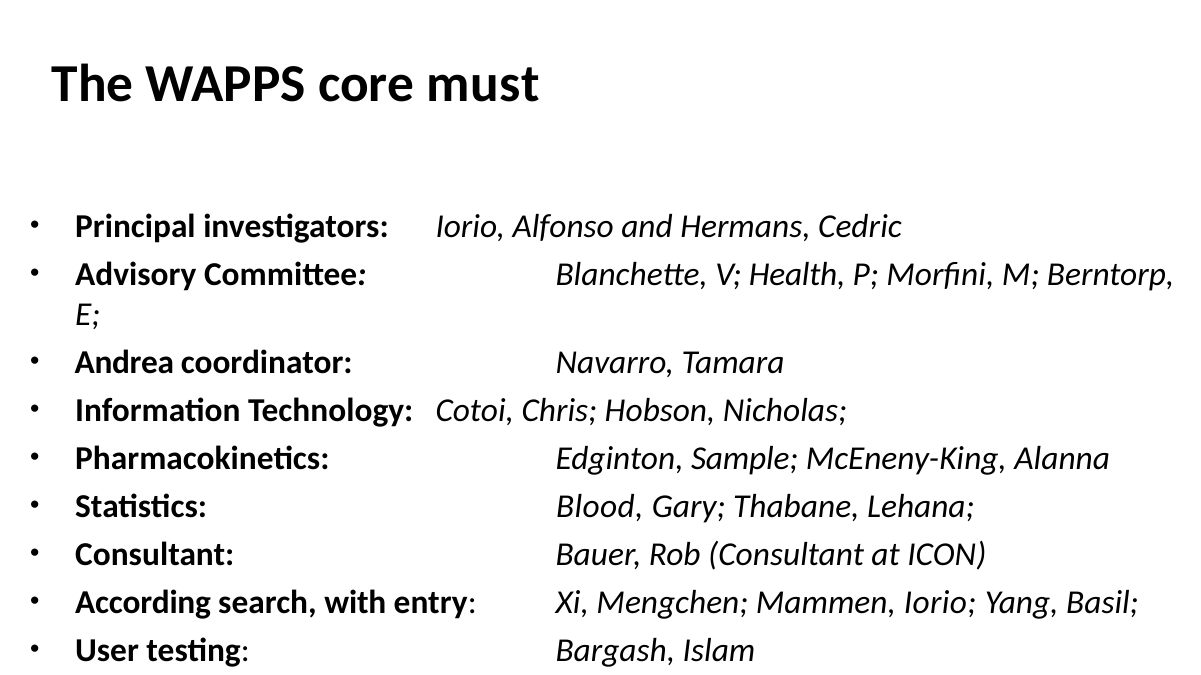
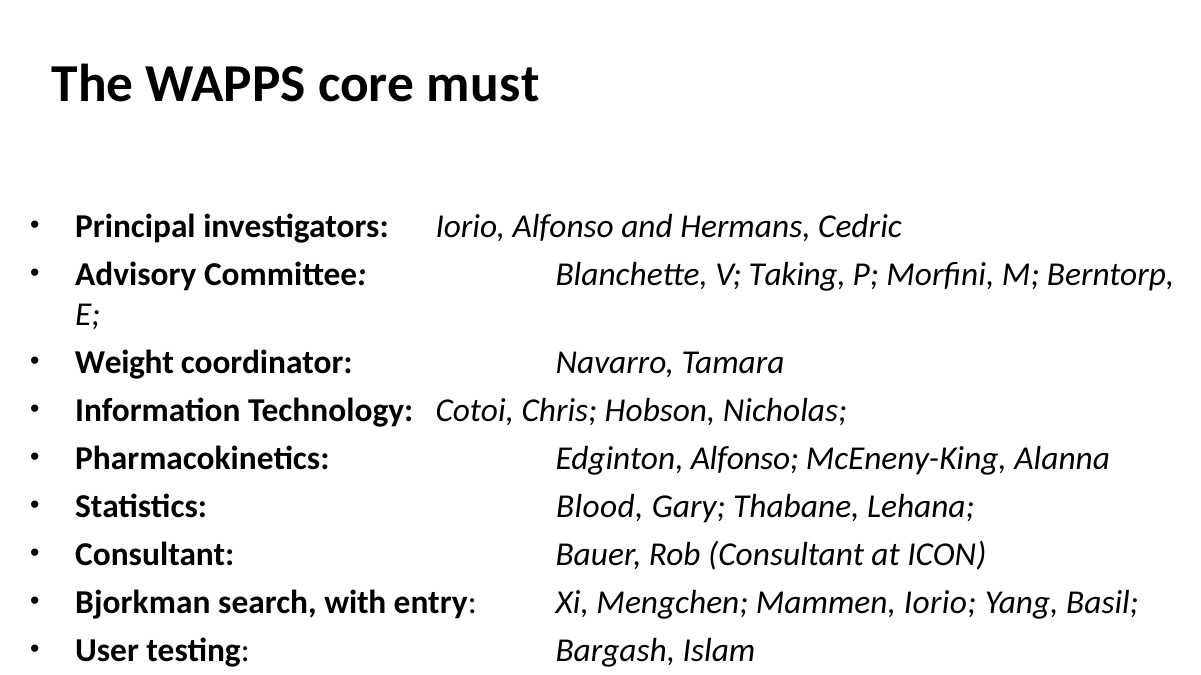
Health: Health -> Taking (797, 275)
Andrea: Andrea -> Weight (124, 363)
Edginton Sample: Sample -> Alfonso (745, 459)
According: According -> Bjorkman (143, 603)
